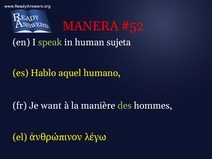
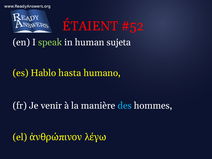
MANERA: MANERA -> ÉTAIENT (90, 26)
aquel: aquel -> hasta (70, 73)
want: want -> venir (51, 106)
des colour: light green -> light blue (125, 106)
